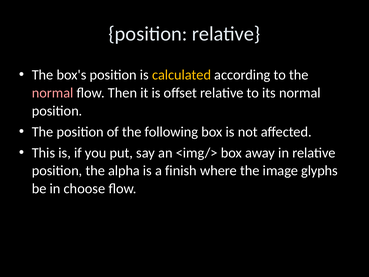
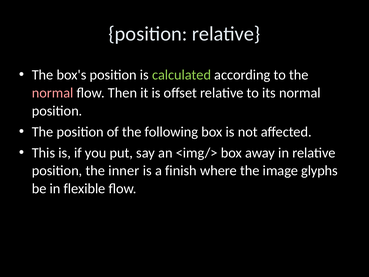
calculated colour: yellow -> light green (182, 75)
alpha: alpha -> inner (124, 171)
choose: choose -> flexible (85, 188)
